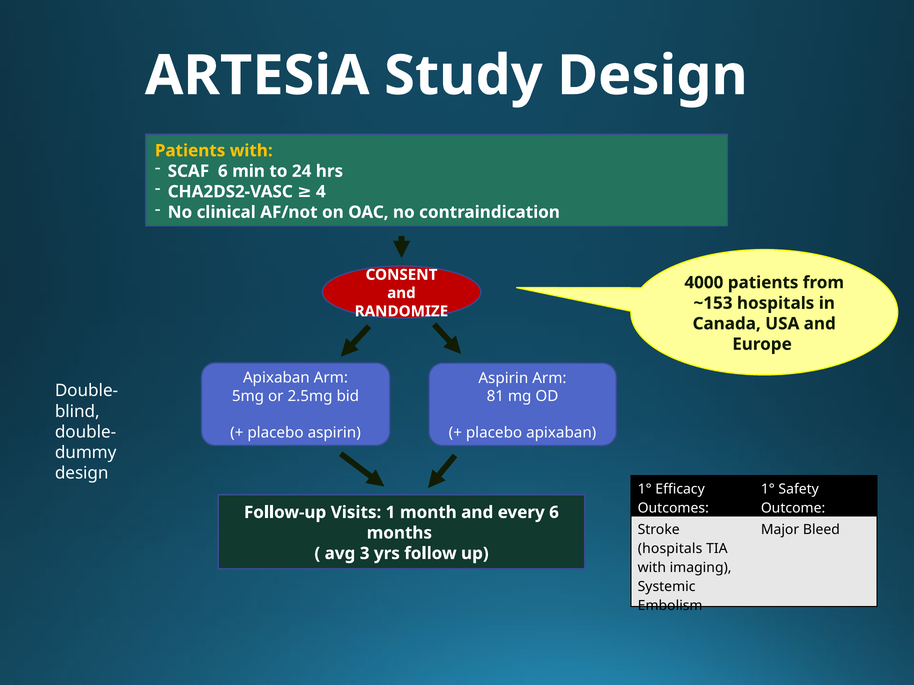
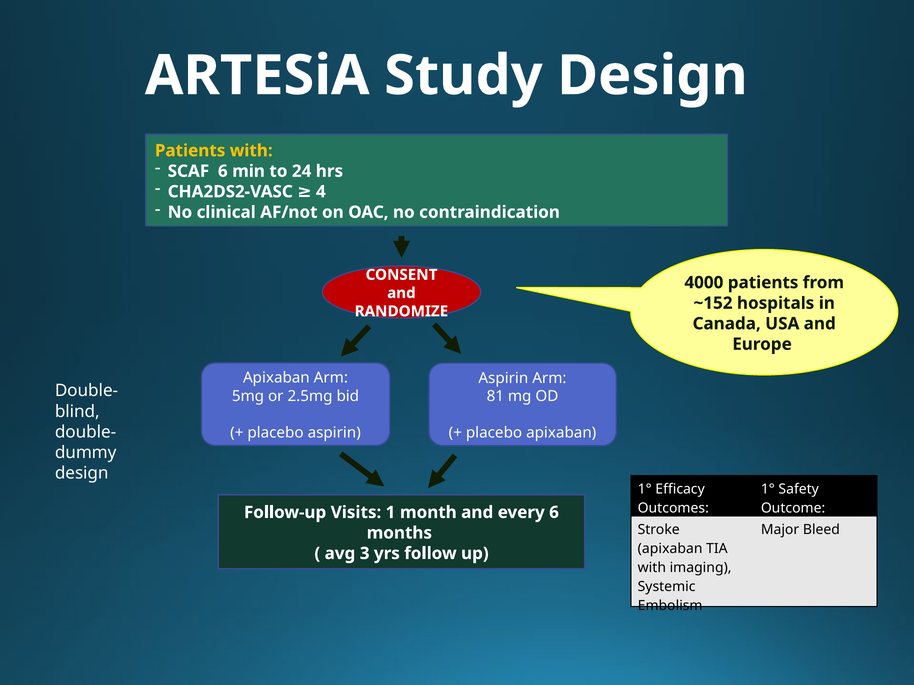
~153: ~153 -> ~152 (713, 303)
hospitals: hospitals -> apixaban (670, 549)
